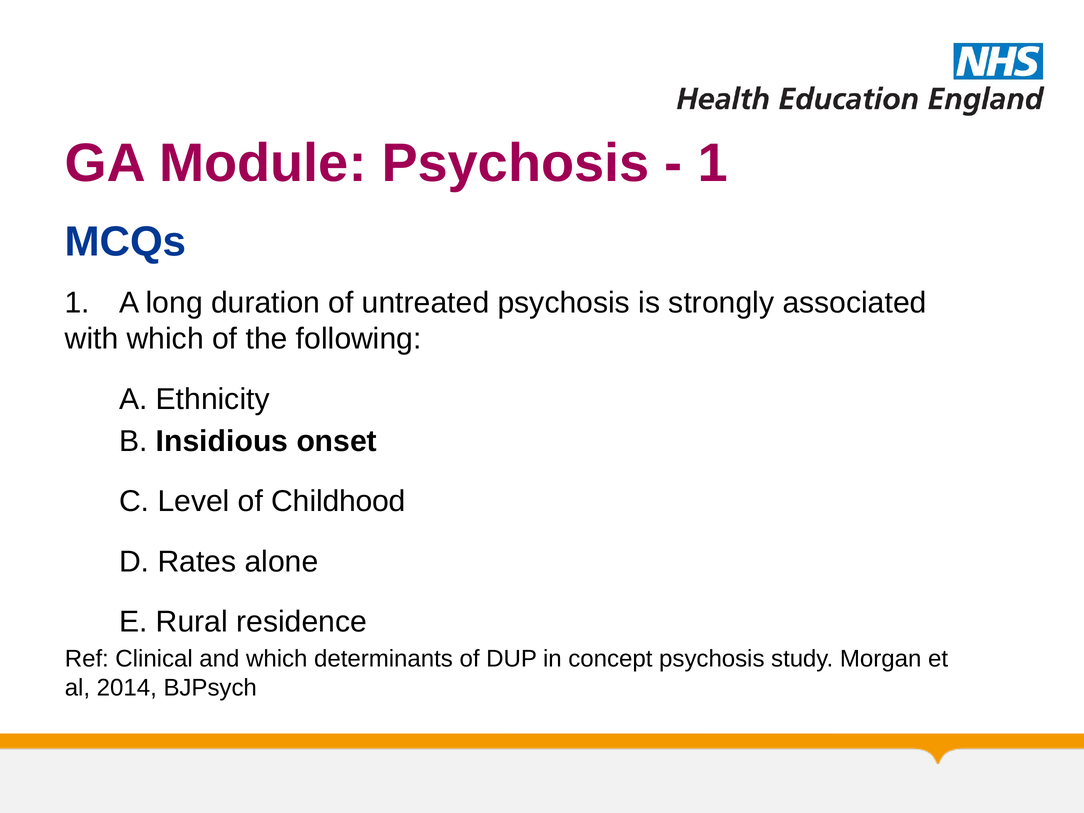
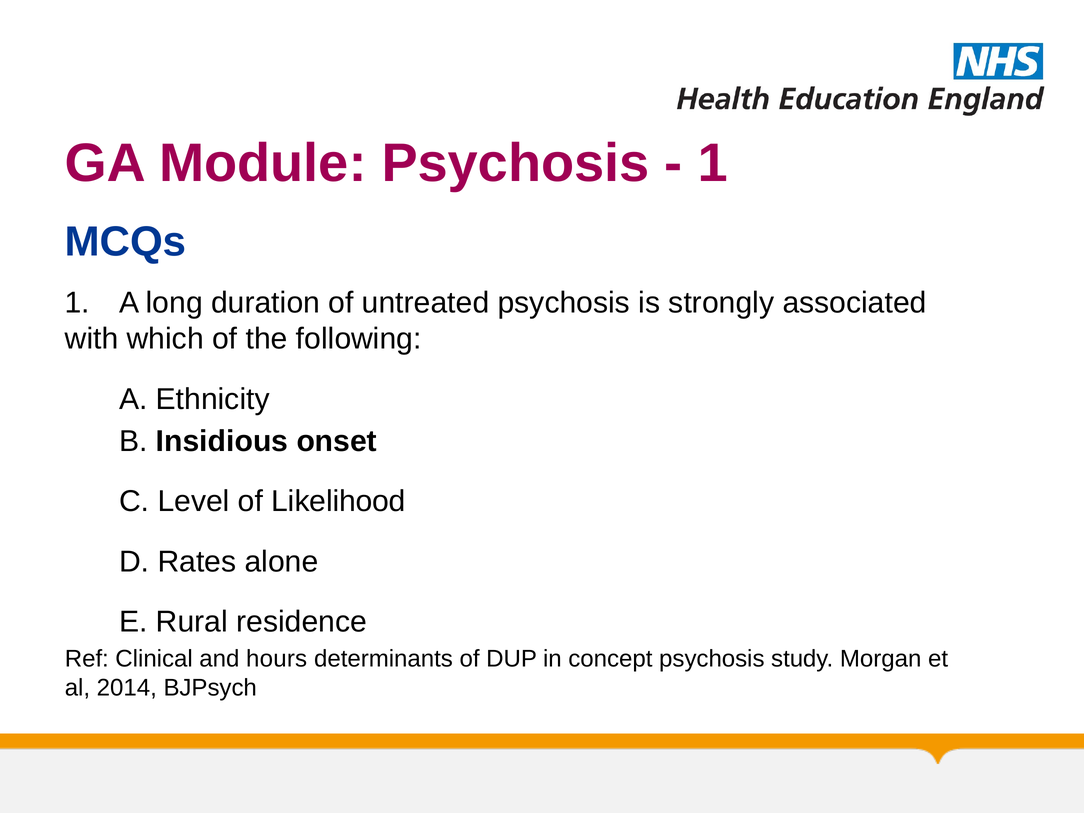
Childhood: Childhood -> Likelihood (339, 502)
and which: which -> hours (277, 659)
